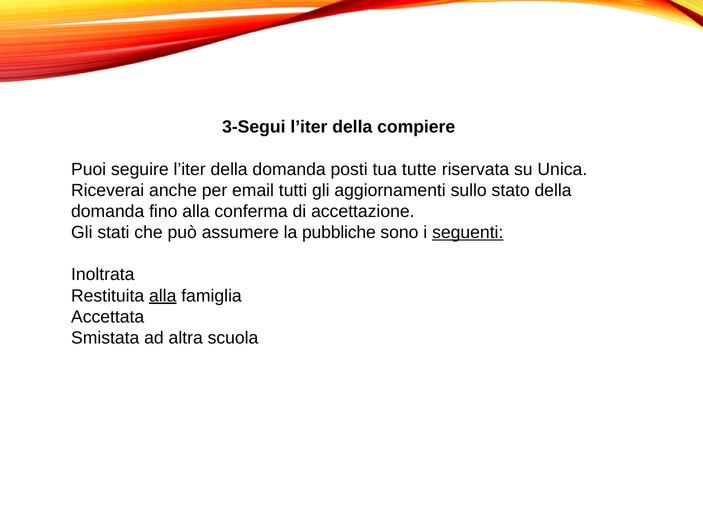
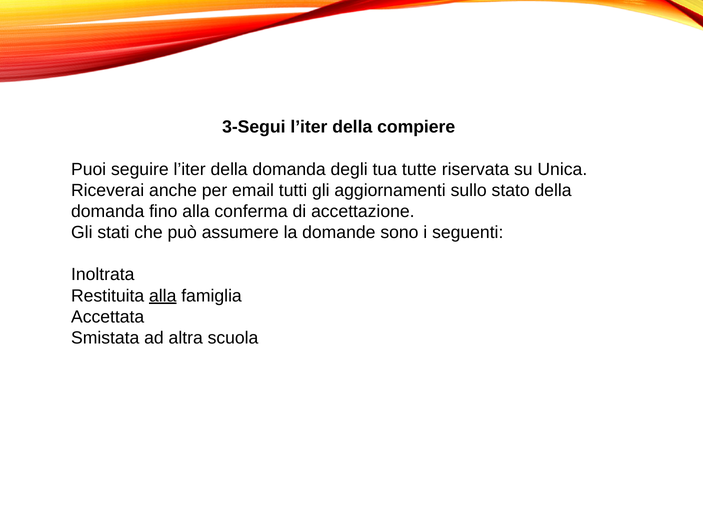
posti: posti -> degli (349, 169)
pubbliche: pubbliche -> domande (339, 233)
seguenti underline: present -> none (468, 233)
